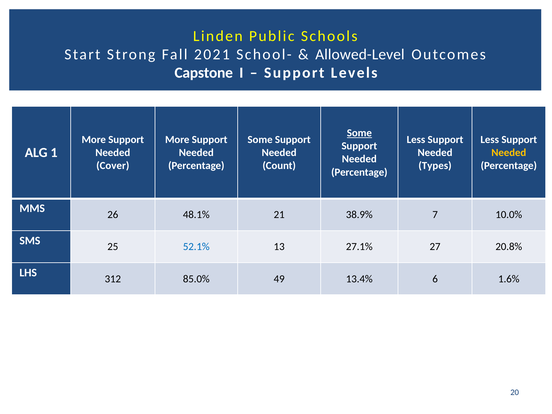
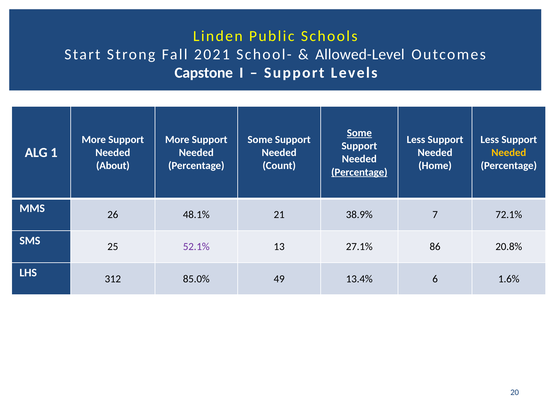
Cover: Cover -> About (113, 166)
Types: Types -> Home (435, 166)
Percentage underline: none -> present (359, 172)
10.0%: 10.0% -> 72.1% (509, 215)
52.1% colour: blue -> purple (196, 247)
27: 27 -> 86 (435, 247)
